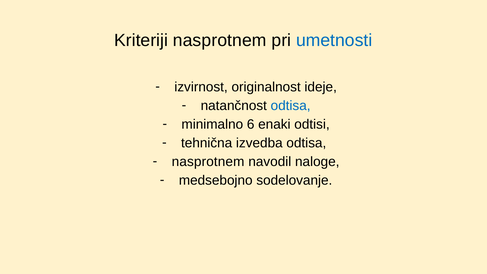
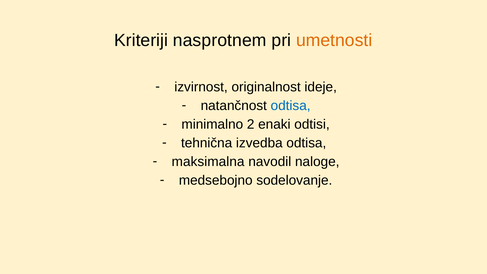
umetnosti colour: blue -> orange (334, 40)
6: 6 -> 2 (251, 124)
nasprotnem: nasprotnem -> maksimalna (208, 162)
